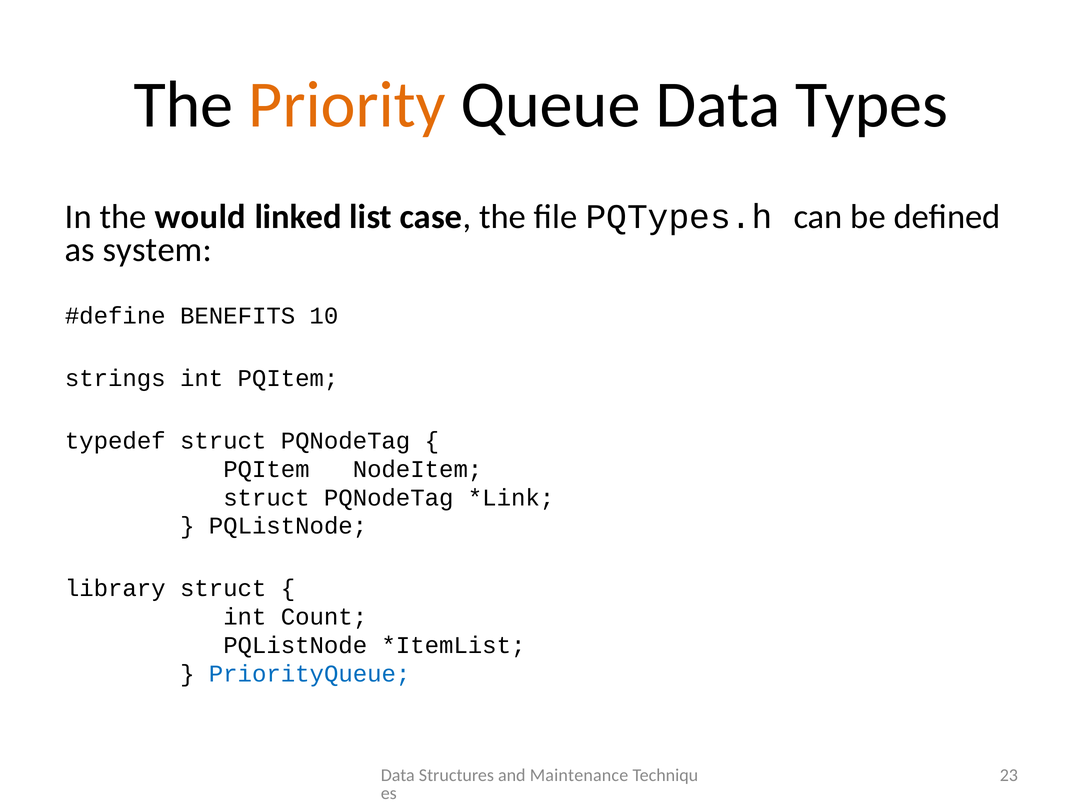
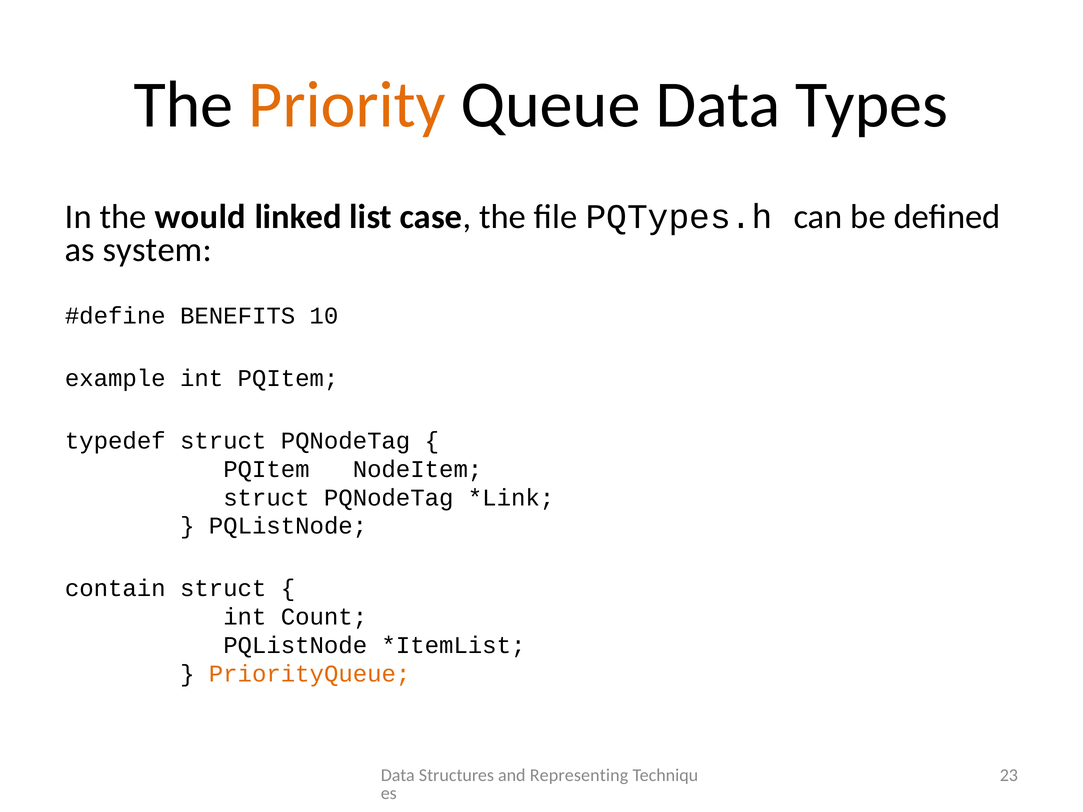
strings: strings -> example (115, 378)
library: library -> contain (115, 589)
PriorityQueue colour: blue -> orange (310, 674)
Maintenance: Maintenance -> Representing (579, 776)
